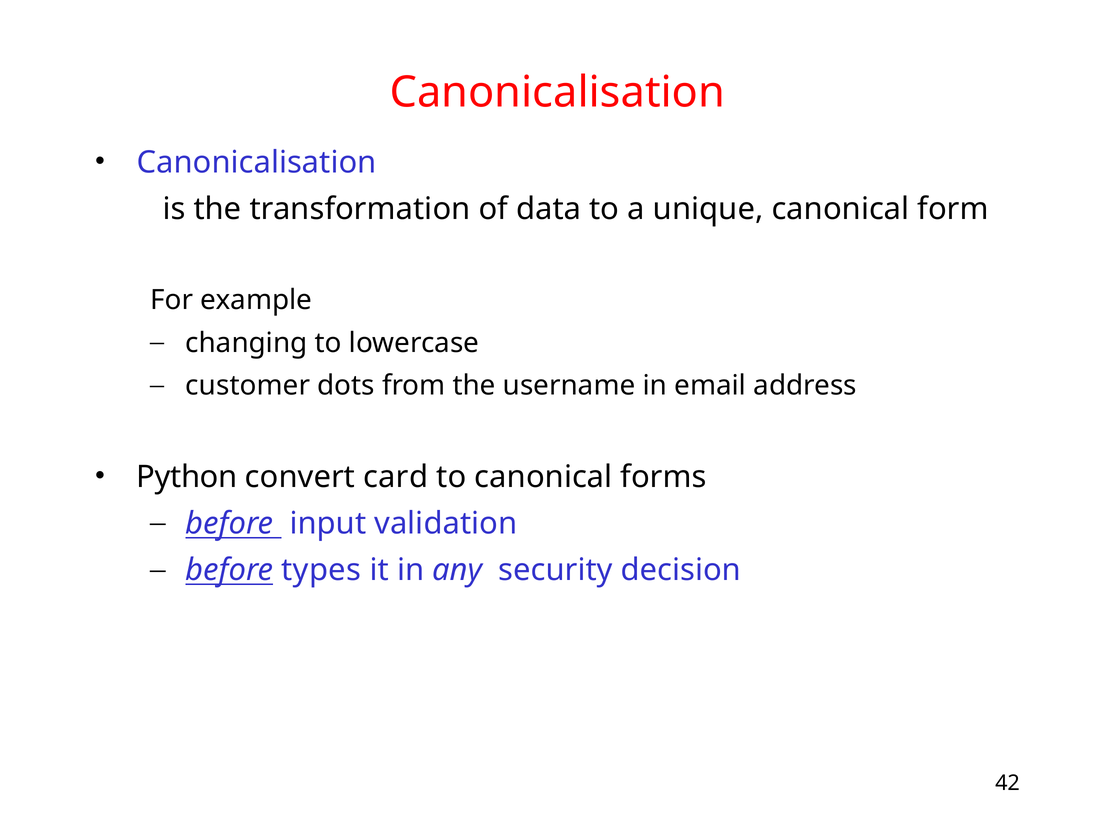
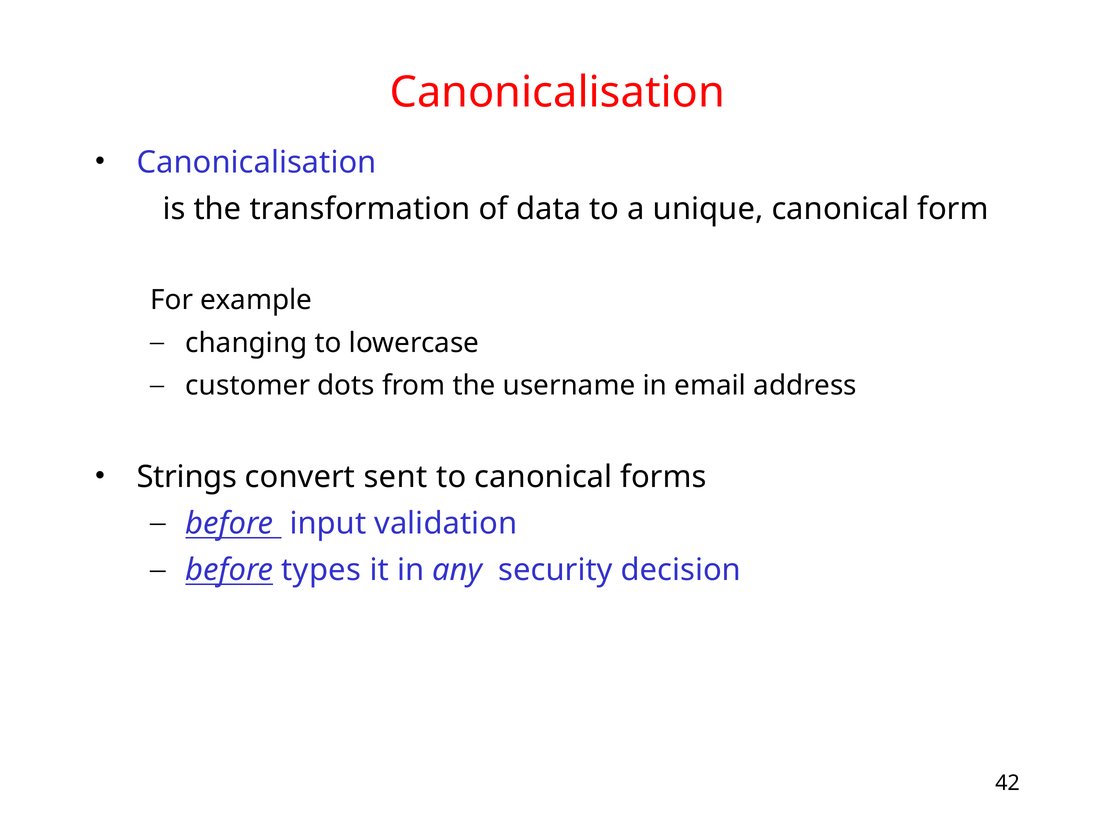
Python: Python -> Strings (187, 477)
card: card -> sent (396, 477)
